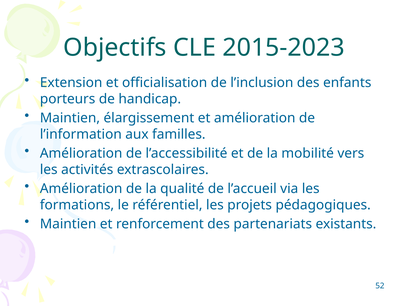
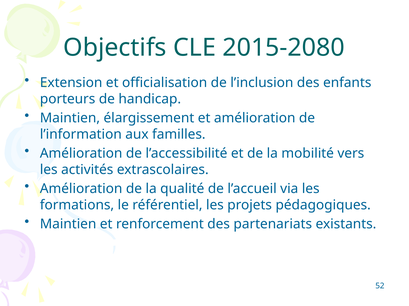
2015-2023: 2015-2023 -> 2015-2080 (284, 48)
